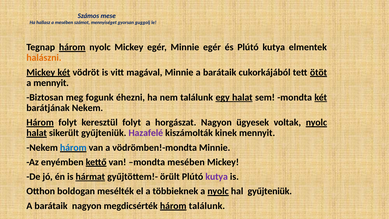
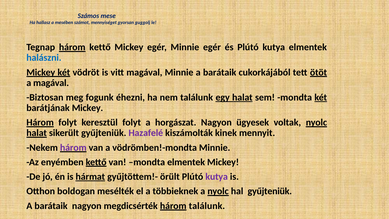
három nyolc: nyolc -> kettő (100, 47)
halászni colour: orange -> blue (44, 58)
a mennyit: mennyit -> magával (51, 83)
barátjának Nekem: Nekem -> Mickey (88, 108)
három colour: blue -> purple (73, 147)
mondta mesében: mesében -> elmentek (186, 162)
